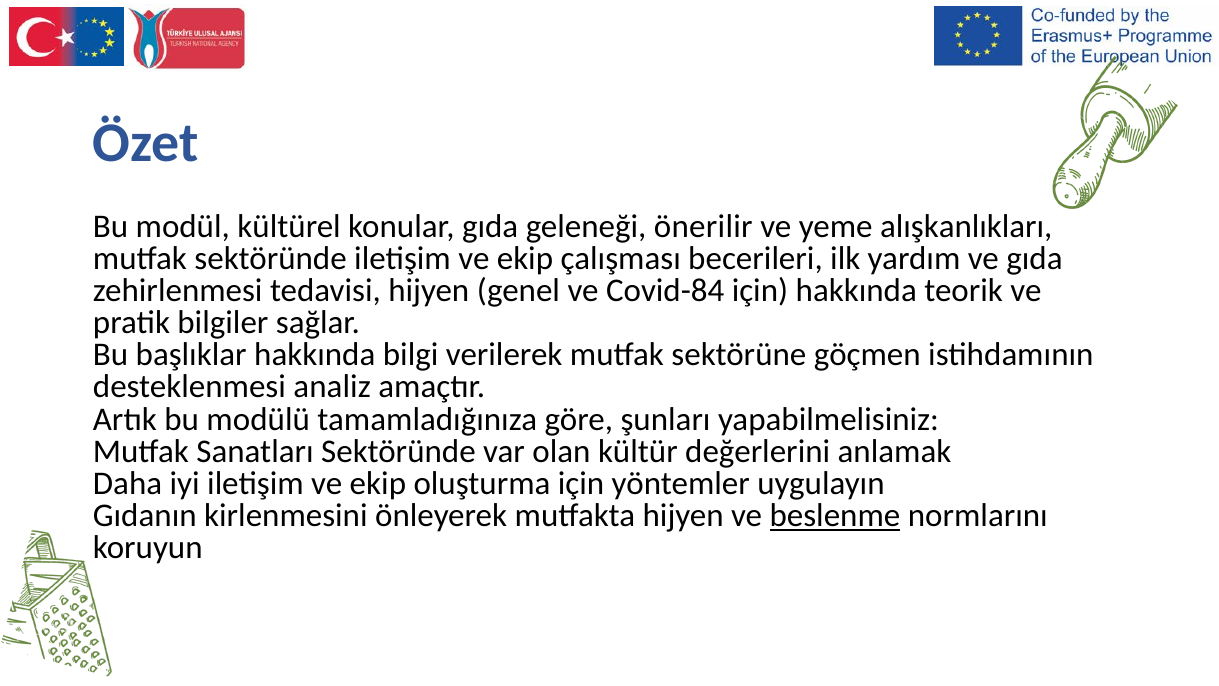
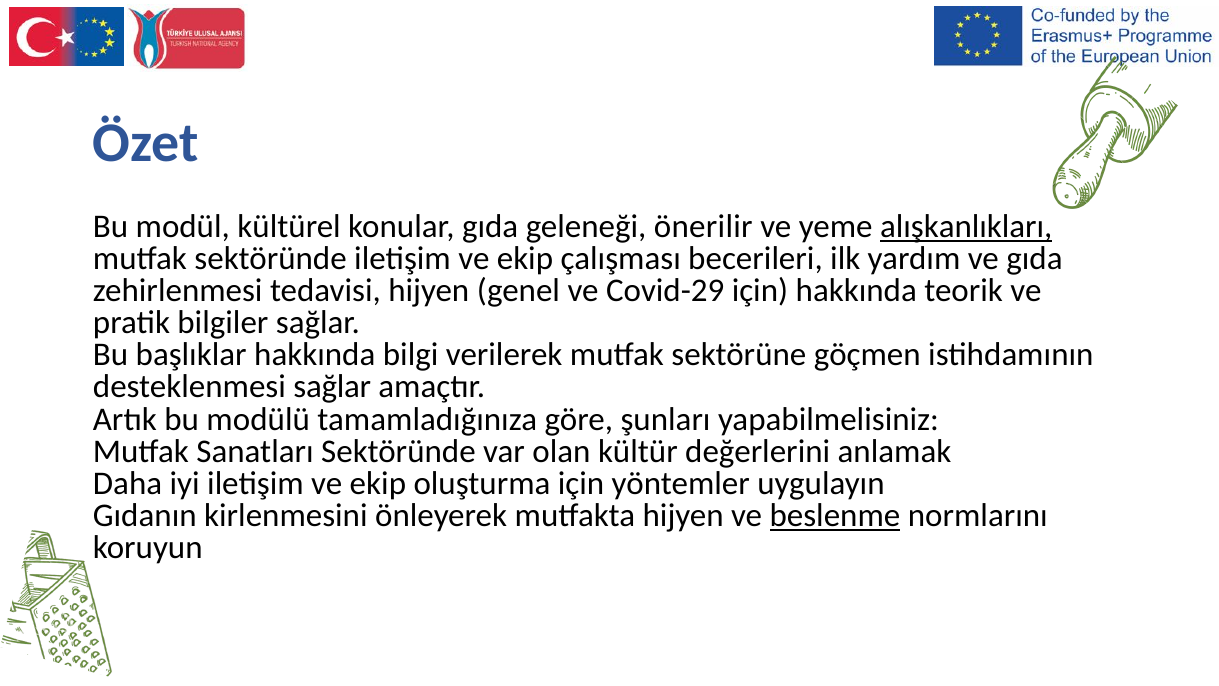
alışkanlıkları underline: none -> present (966, 226)
Covid-84: Covid-84 -> Covid-29 (665, 291)
desteklenmesi analiz: analiz -> sağlar (332, 387)
